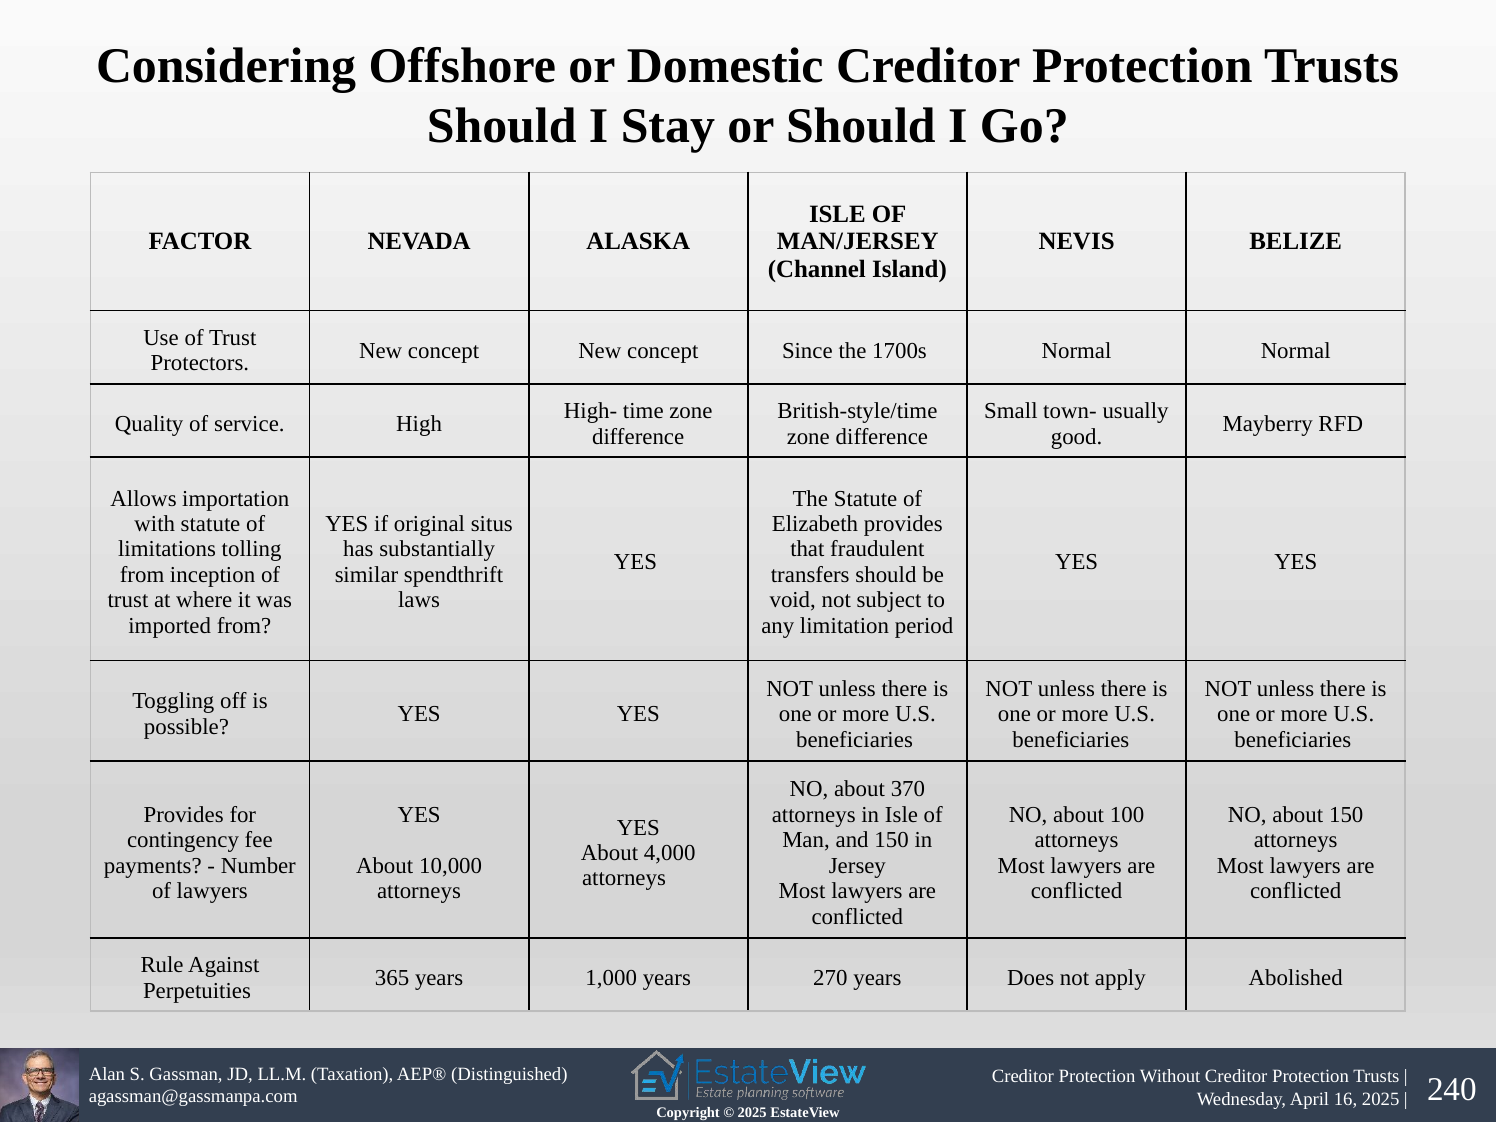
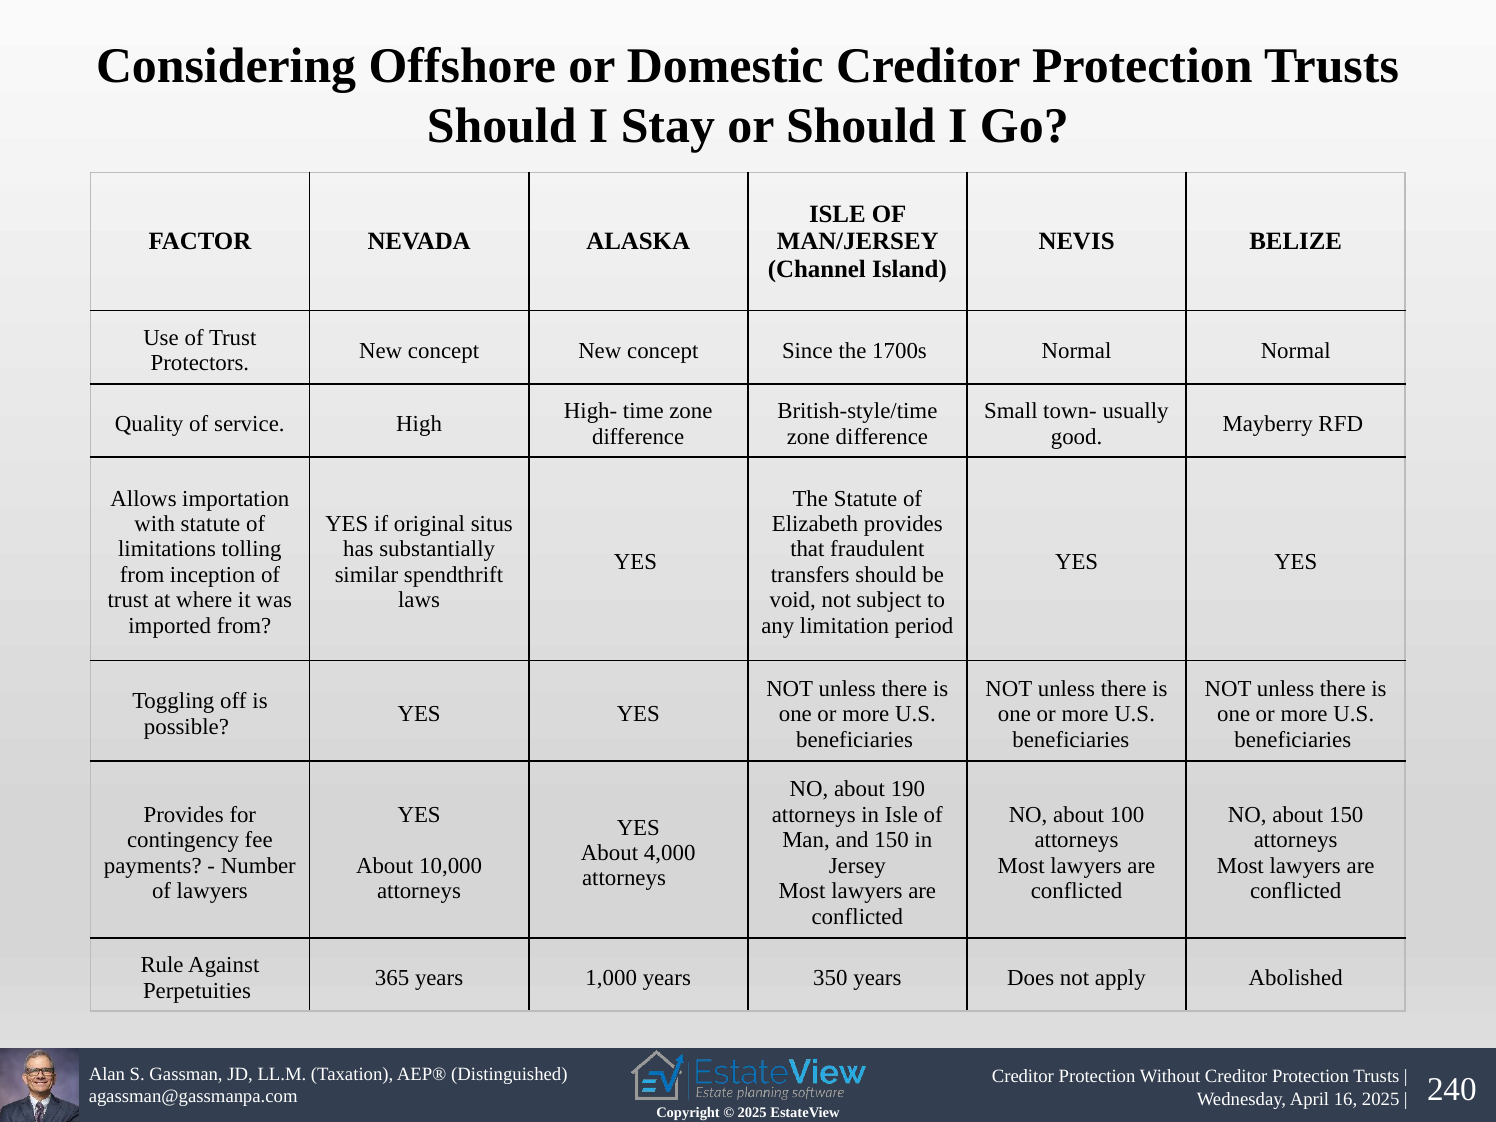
370: 370 -> 190 (908, 789)
270: 270 -> 350 (830, 978)
